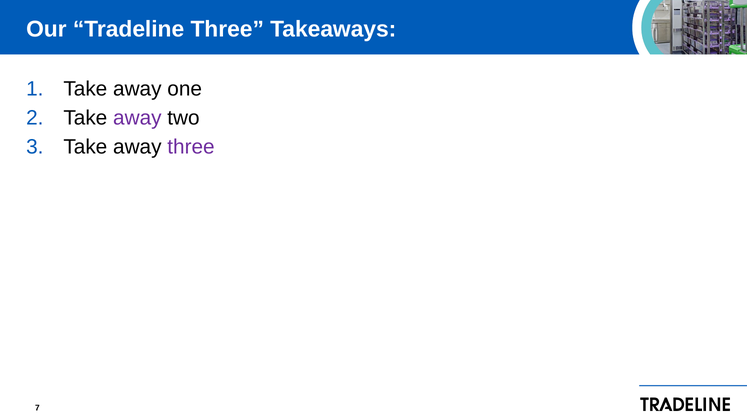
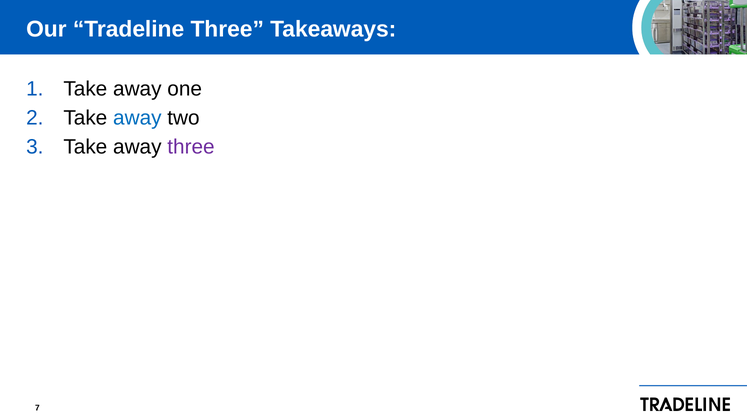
away colour: purple -> blue (137, 118)
